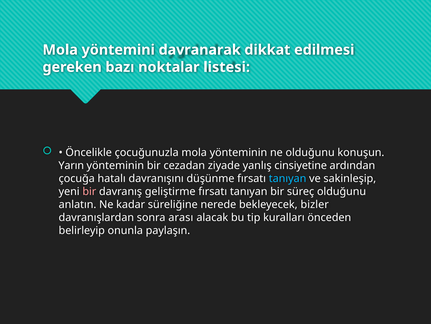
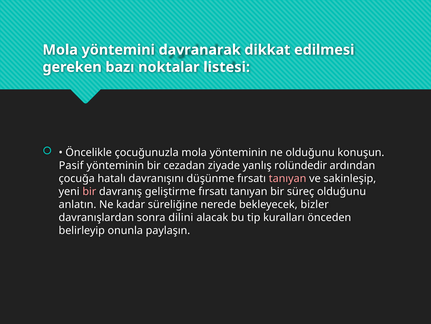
Yarın: Yarın -> Pasif (71, 165)
cinsiyetine: cinsiyetine -> rolündedir (301, 165)
tanıyan colour: light blue -> pink (288, 178)
arası: arası -> dilini (181, 217)
